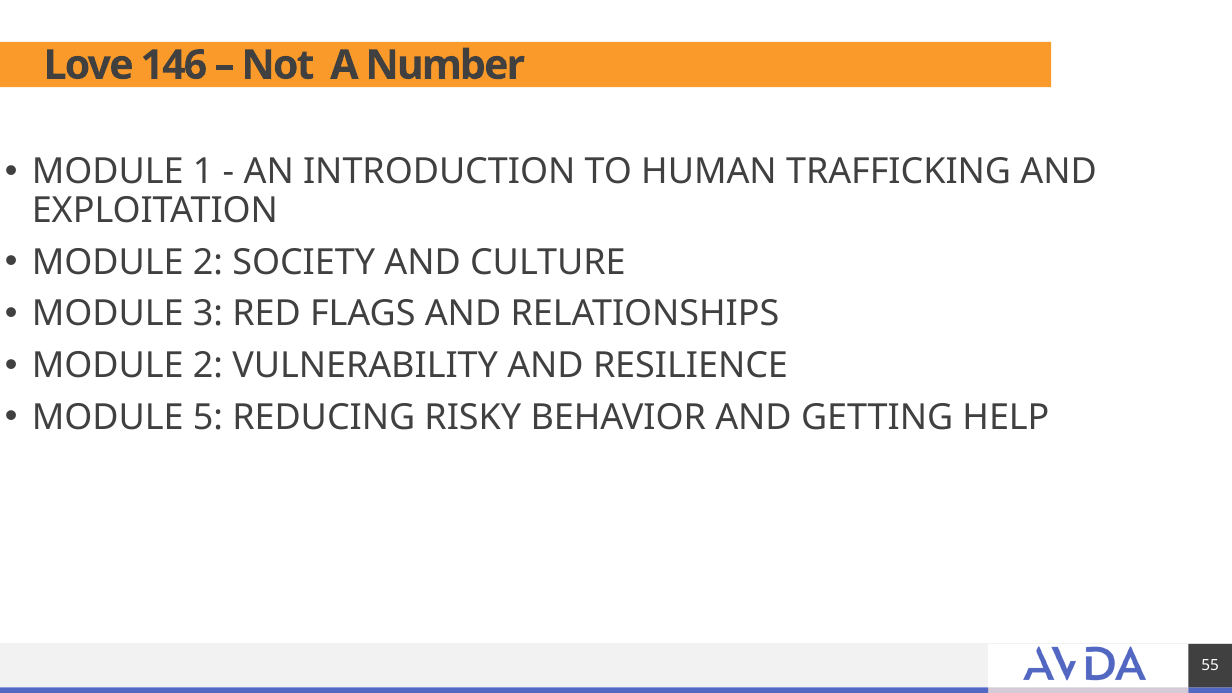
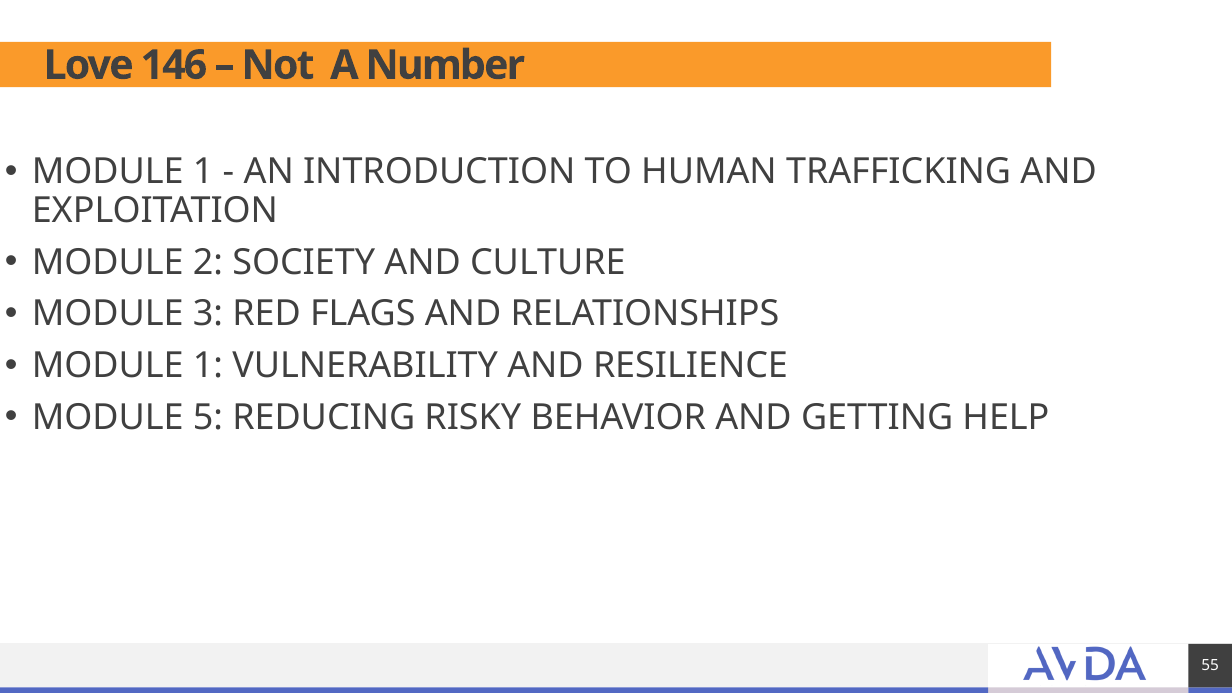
2: 2 -> 1 (208, 366)
